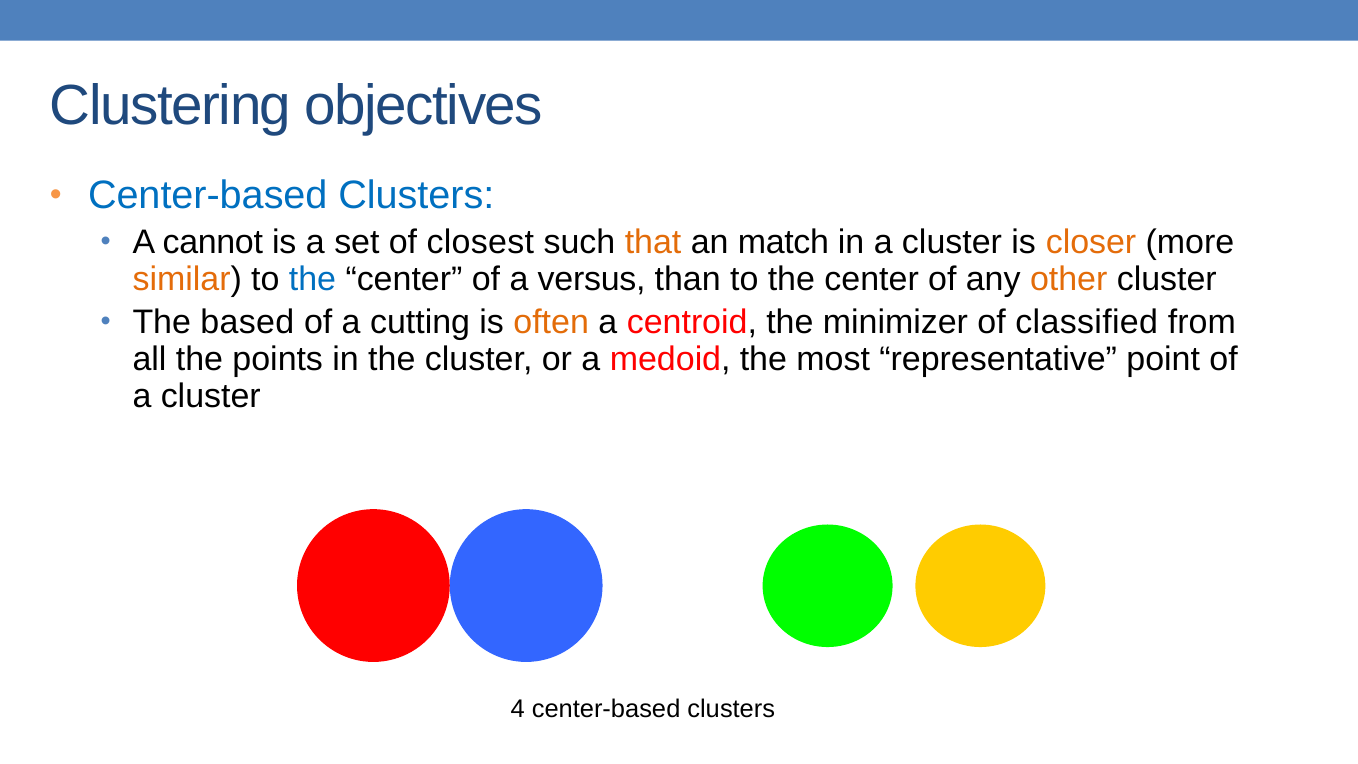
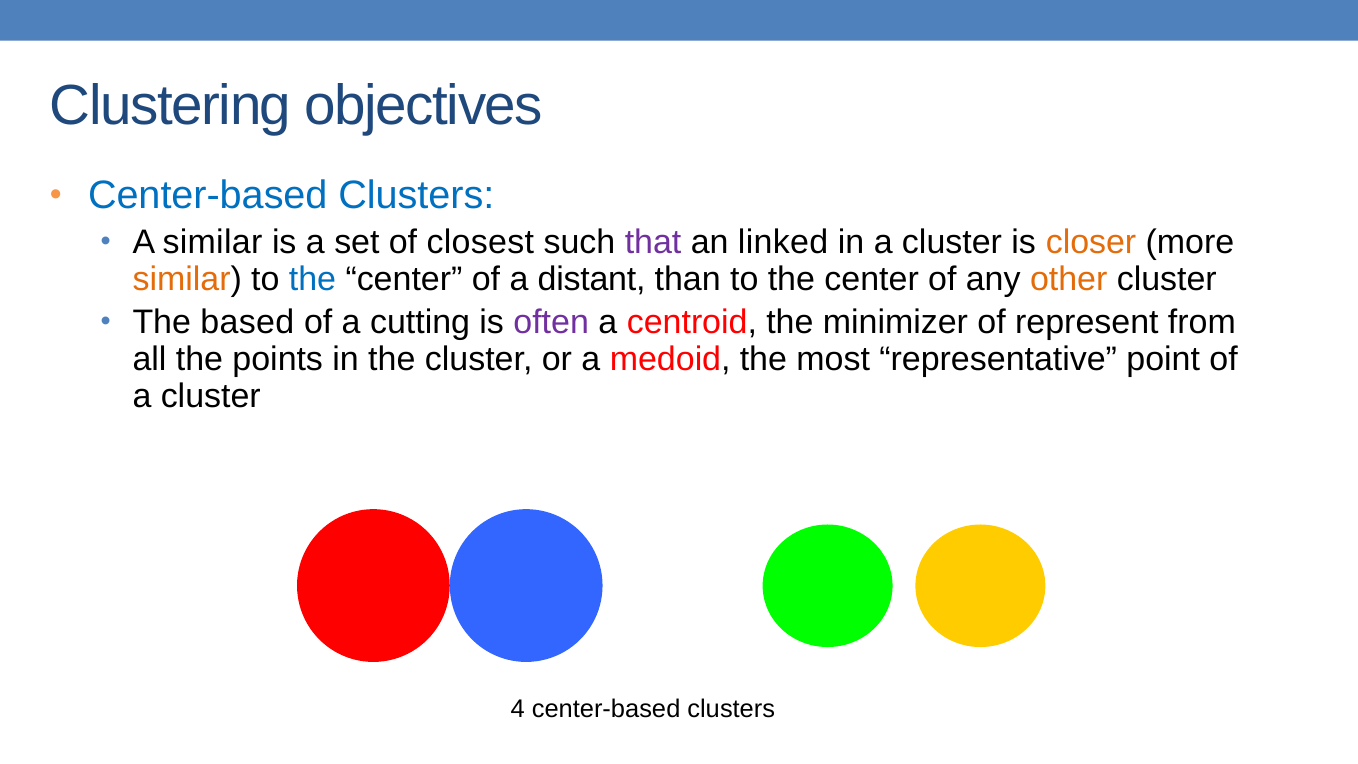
A cannot: cannot -> similar (212, 242)
that colour: orange -> purple (653, 242)
match: match -> linked (783, 242)
versus: versus -> distant (592, 279)
often colour: orange -> purple (551, 322)
classified: classified -> represent (1087, 322)
